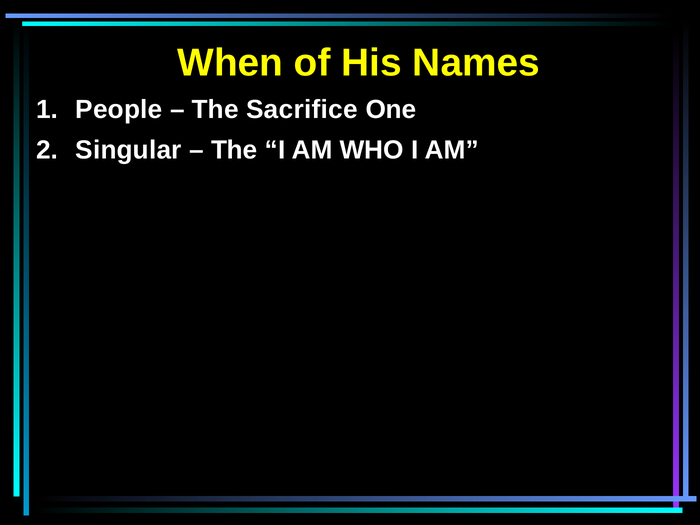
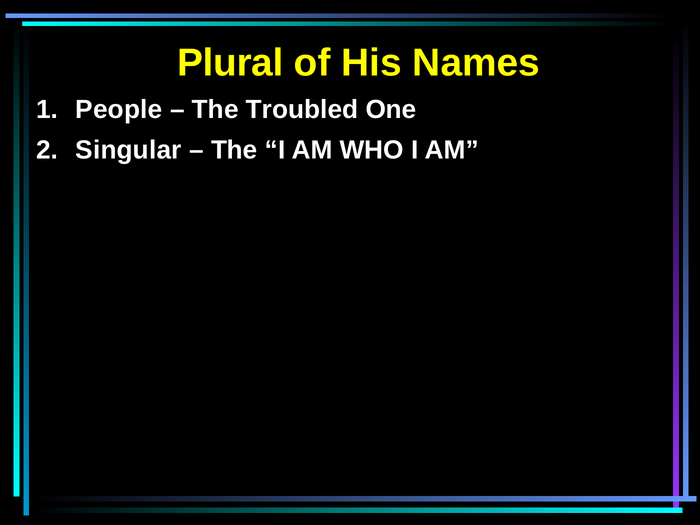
When: When -> Plural (230, 63)
Sacrifice: Sacrifice -> Troubled (302, 110)
